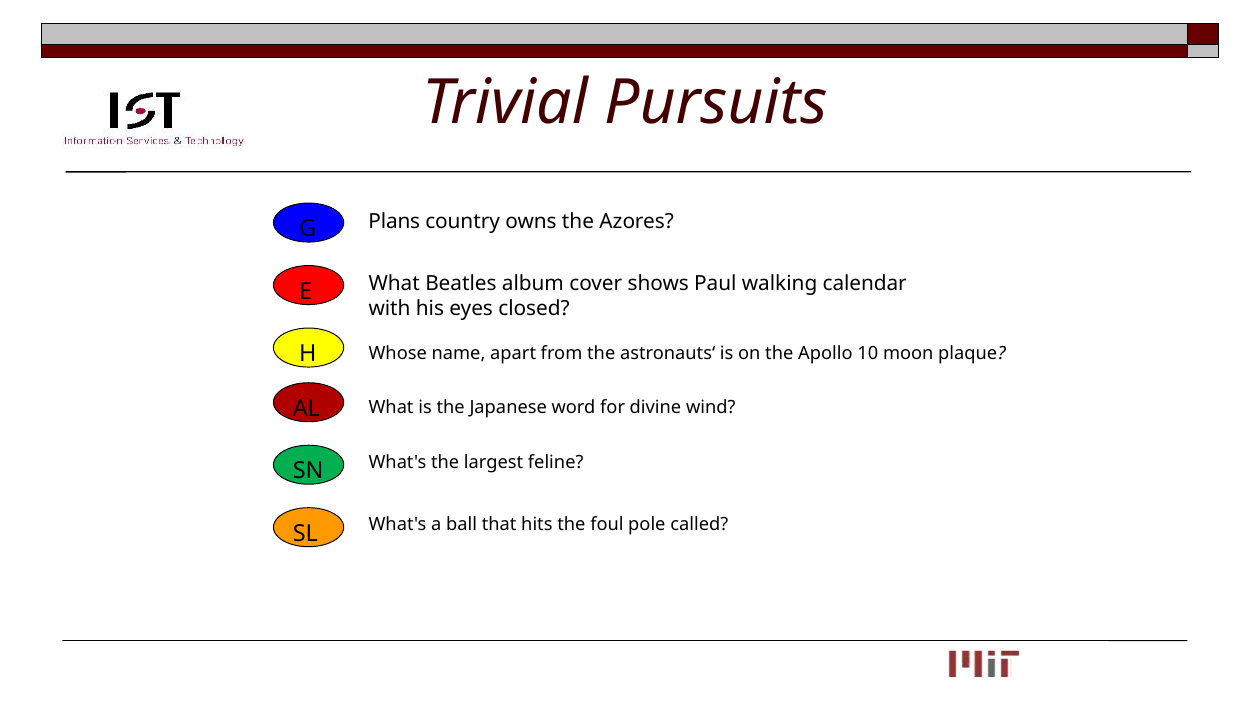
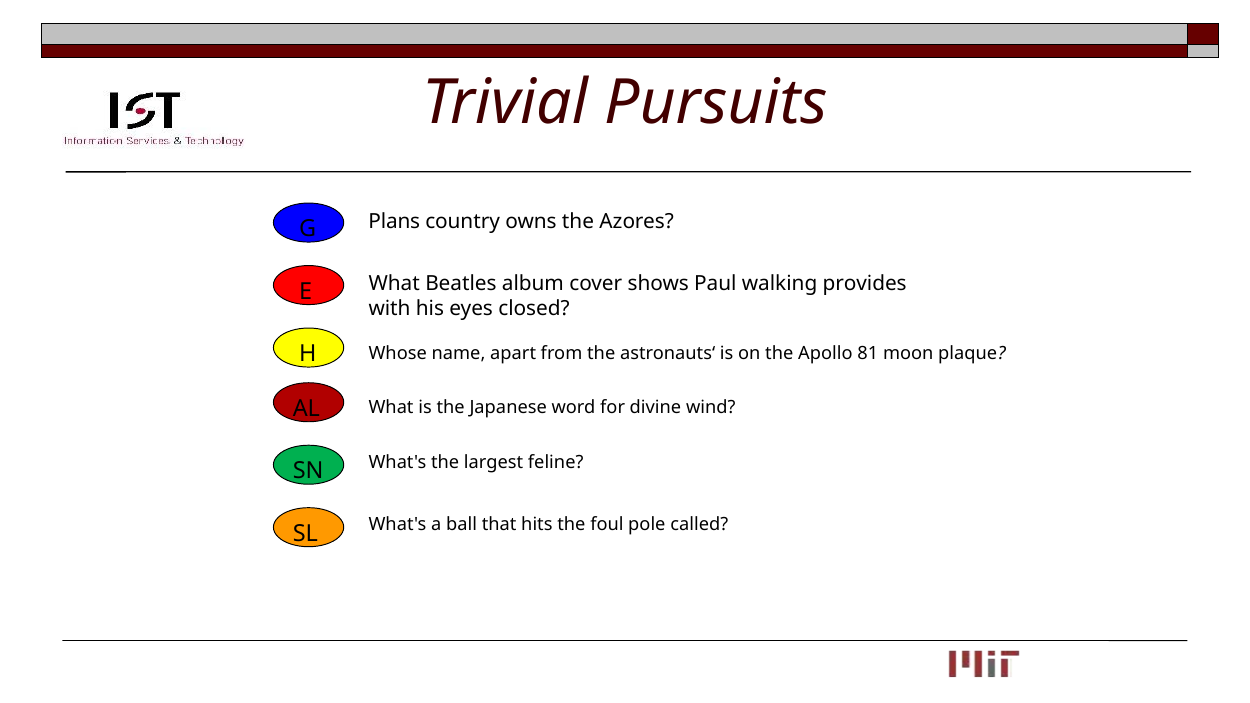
calendar: calendar -> provides (865, 284)
10: 10 -> 81 (868, 353)
